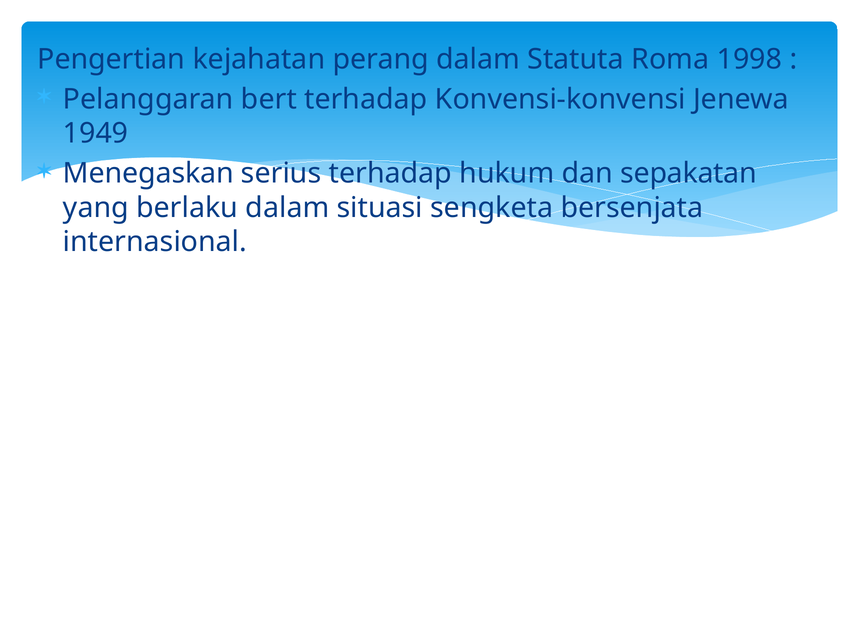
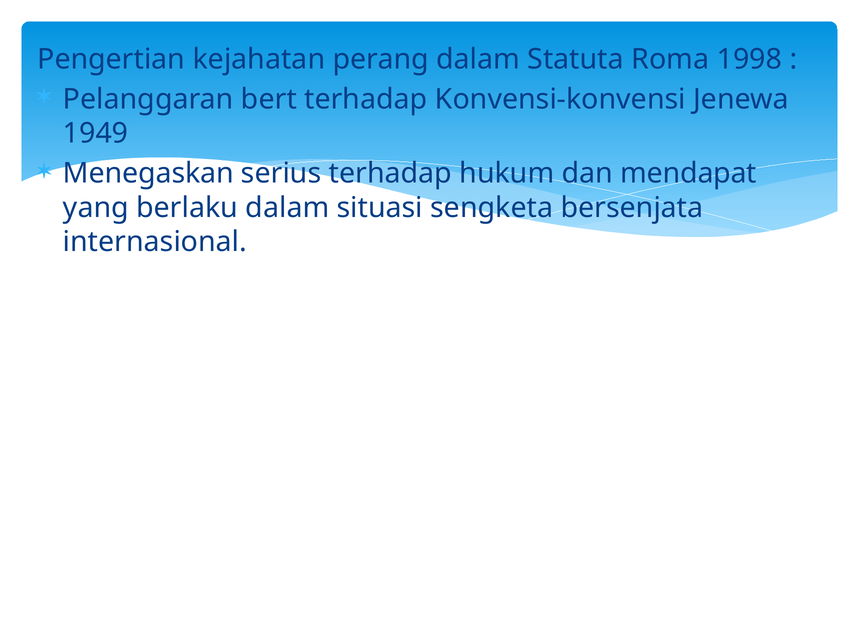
sepakatan: sepakatan -> mendapat (689, 174)
